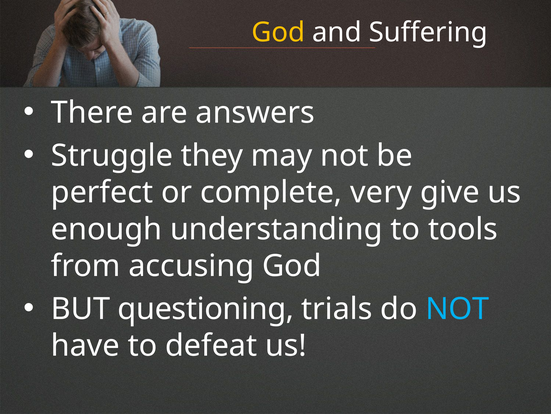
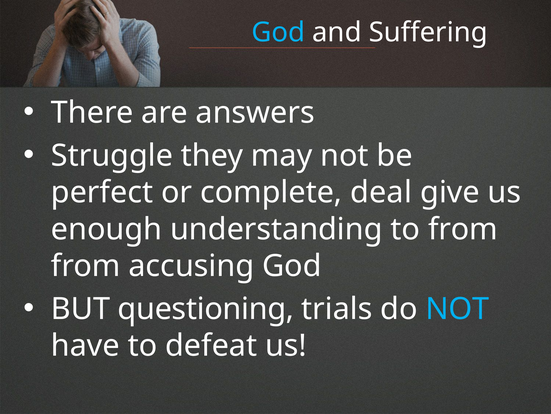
God colour: yellow -> light blue (278, 32)
very: very -> deal (381, 192)
to tools: tools -> from (463, 229)
